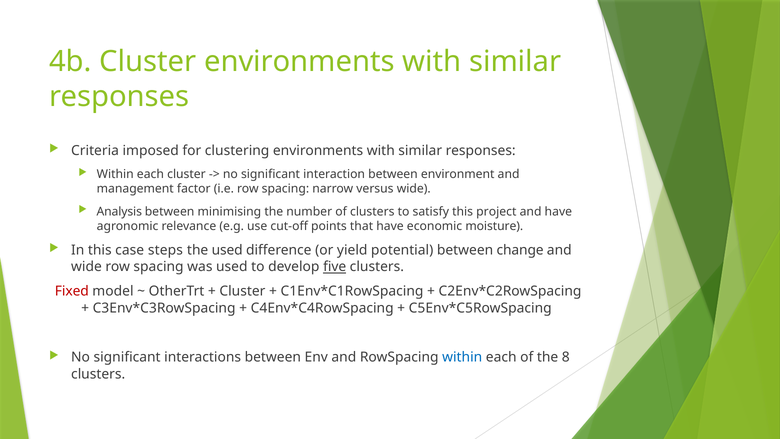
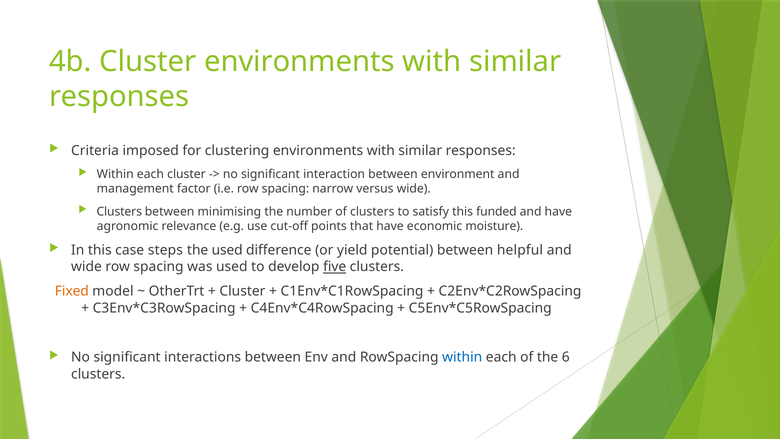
Analysis: Analysis -> Clusters (119, 211)
project: project -> funded (496, 211)
change: change -> helpful (520, 250)
Fixed colour: red -> orange (72, 291)
8: 8 -> 6 (566, 357)
